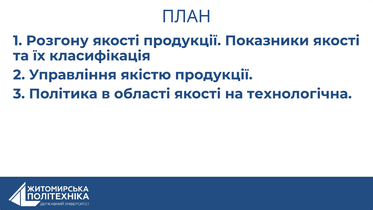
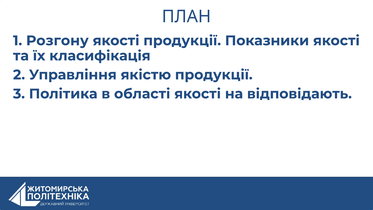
технологічна: технологічна -> відповідають (299, 94)
